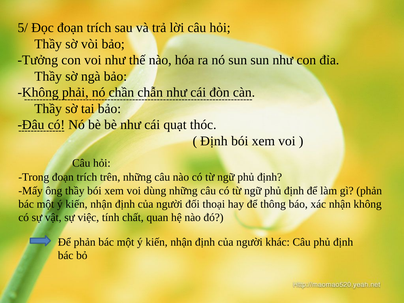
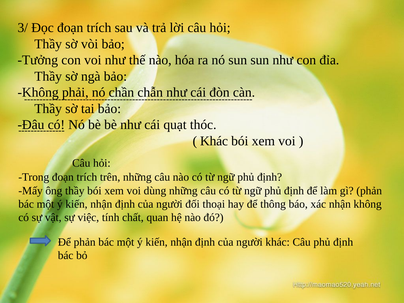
5/: 5/ -> 3/ (23, 28)
Định: Định -> Khác (214, 141)
